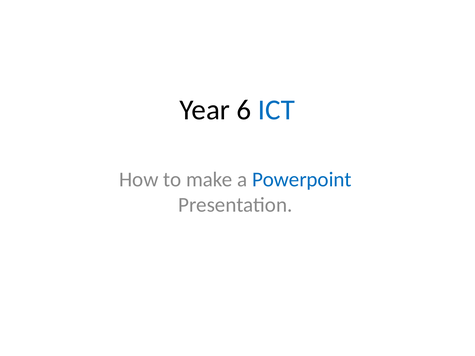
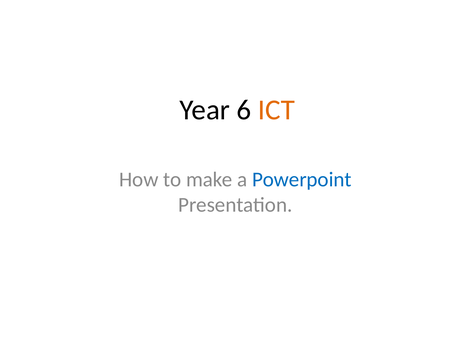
ICT colour: blue -> orange (276, 110)
